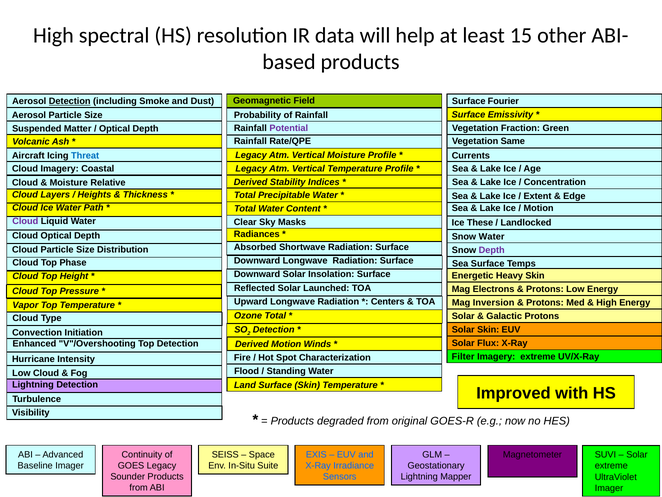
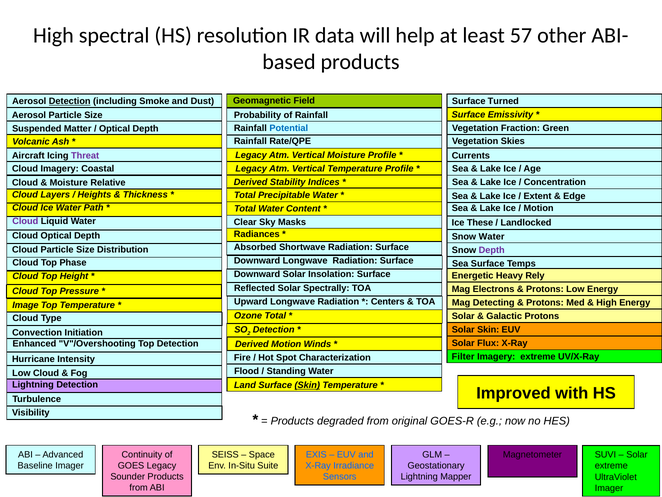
15: 15 -> 57 (521, 35)
Fourier: Fourier -> Turned (503, 101)
Potential colour: purple -> blue (289, 128)
Same: Same -> Skies (513, 141)
Threat colour: blue -> purple (85, 155)
Heavy Skin: Skin -> Rely (535, 275)
Launched: Launched -> Spectrally (326, 288)
Inversion: Inversion -> Detecting (494, 302)
Vapor: Vapor -> Image (25, 305)
Skin underline: none -> present (307, 385)
